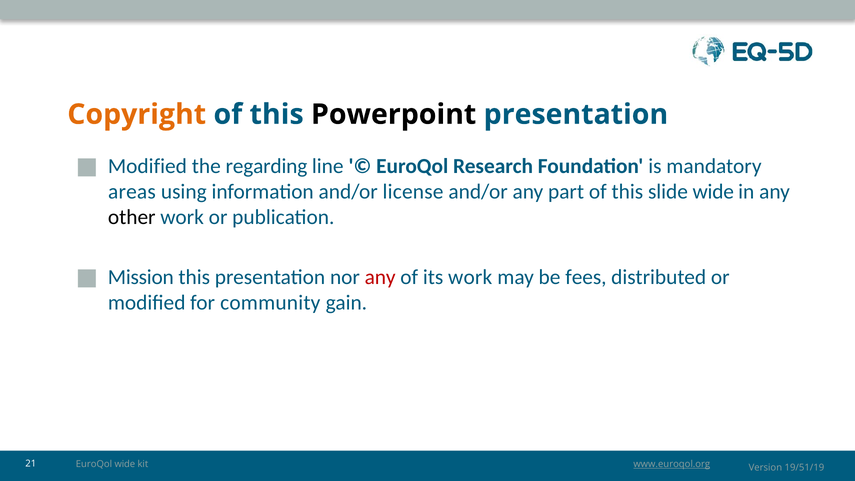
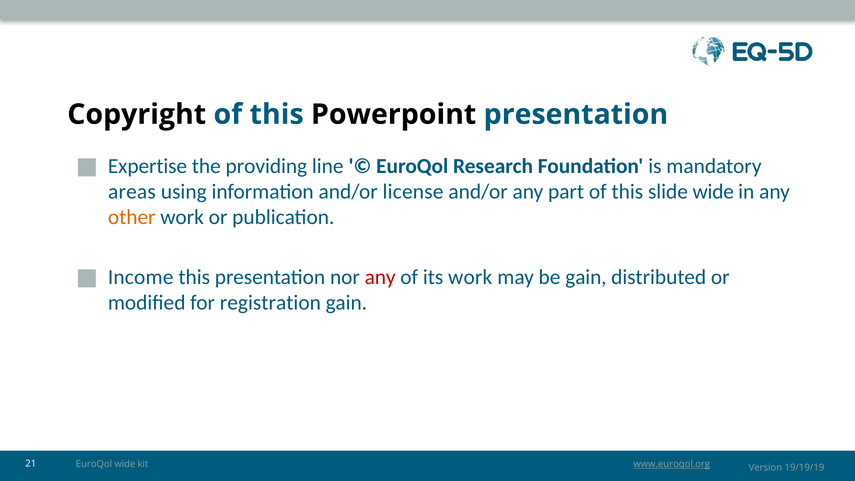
Copyright colour: orange -> black (137, 114)
Modified: Modified -> Expertise (148, 166)
regarding: regarding -> providing (266, 166)
other colour: black -> orange (132, 217)
Mission: Mission -> Income (141, 277)
be fees: fees -> gain (586, 277)
community: community -> registration (270, 303)
19/51/19: 19/51/19 -> 19/19/19 (804, 467)
